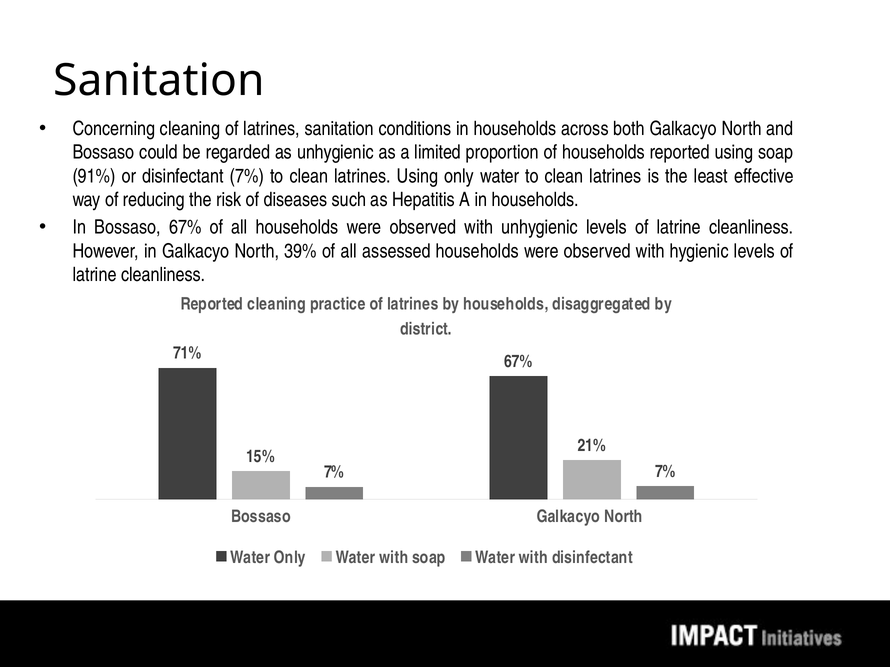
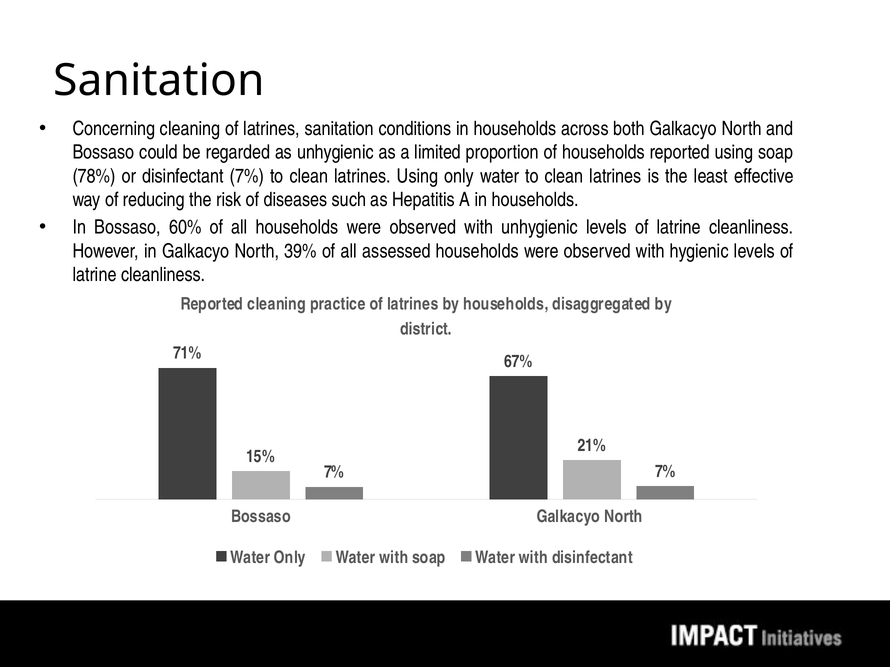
91%: 91% -> 78% (94, 176)
Bossaso 67%: 67% -> 60% (185, 228)
